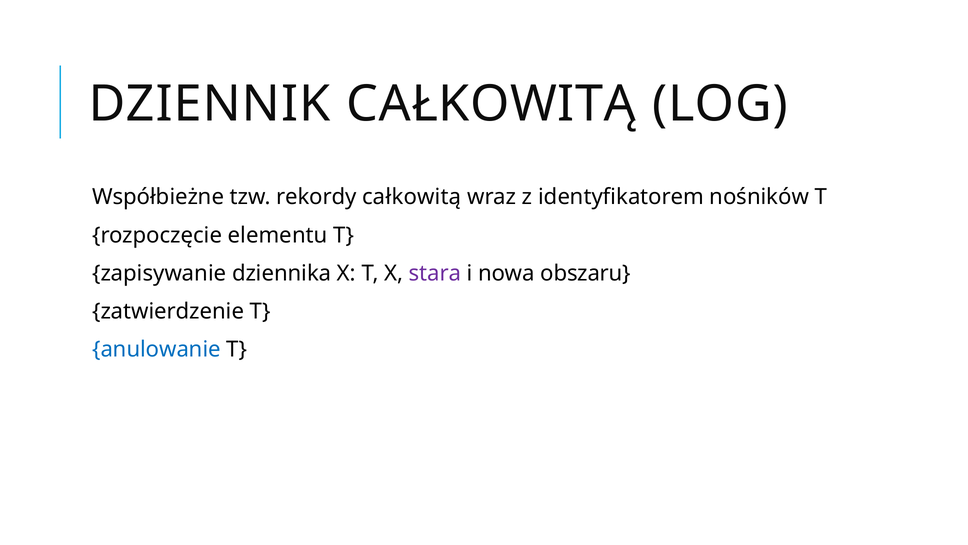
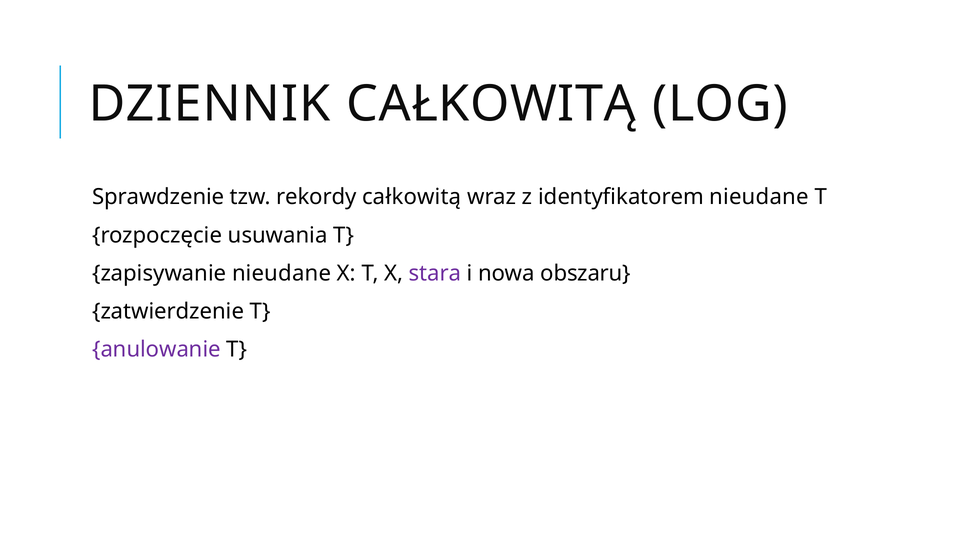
Współbieżne: Współbieżne -> Sprawdzenie (158, 197)
identyfikatorem nośników: nośników -> nieudane (759, 197)
elementu: elementu -> usuwania (278, 235)
zapisywanie dziennika: dziennika -> nieudane (282, 273)
anulowanie colour: blue -> purple (156, 349)
